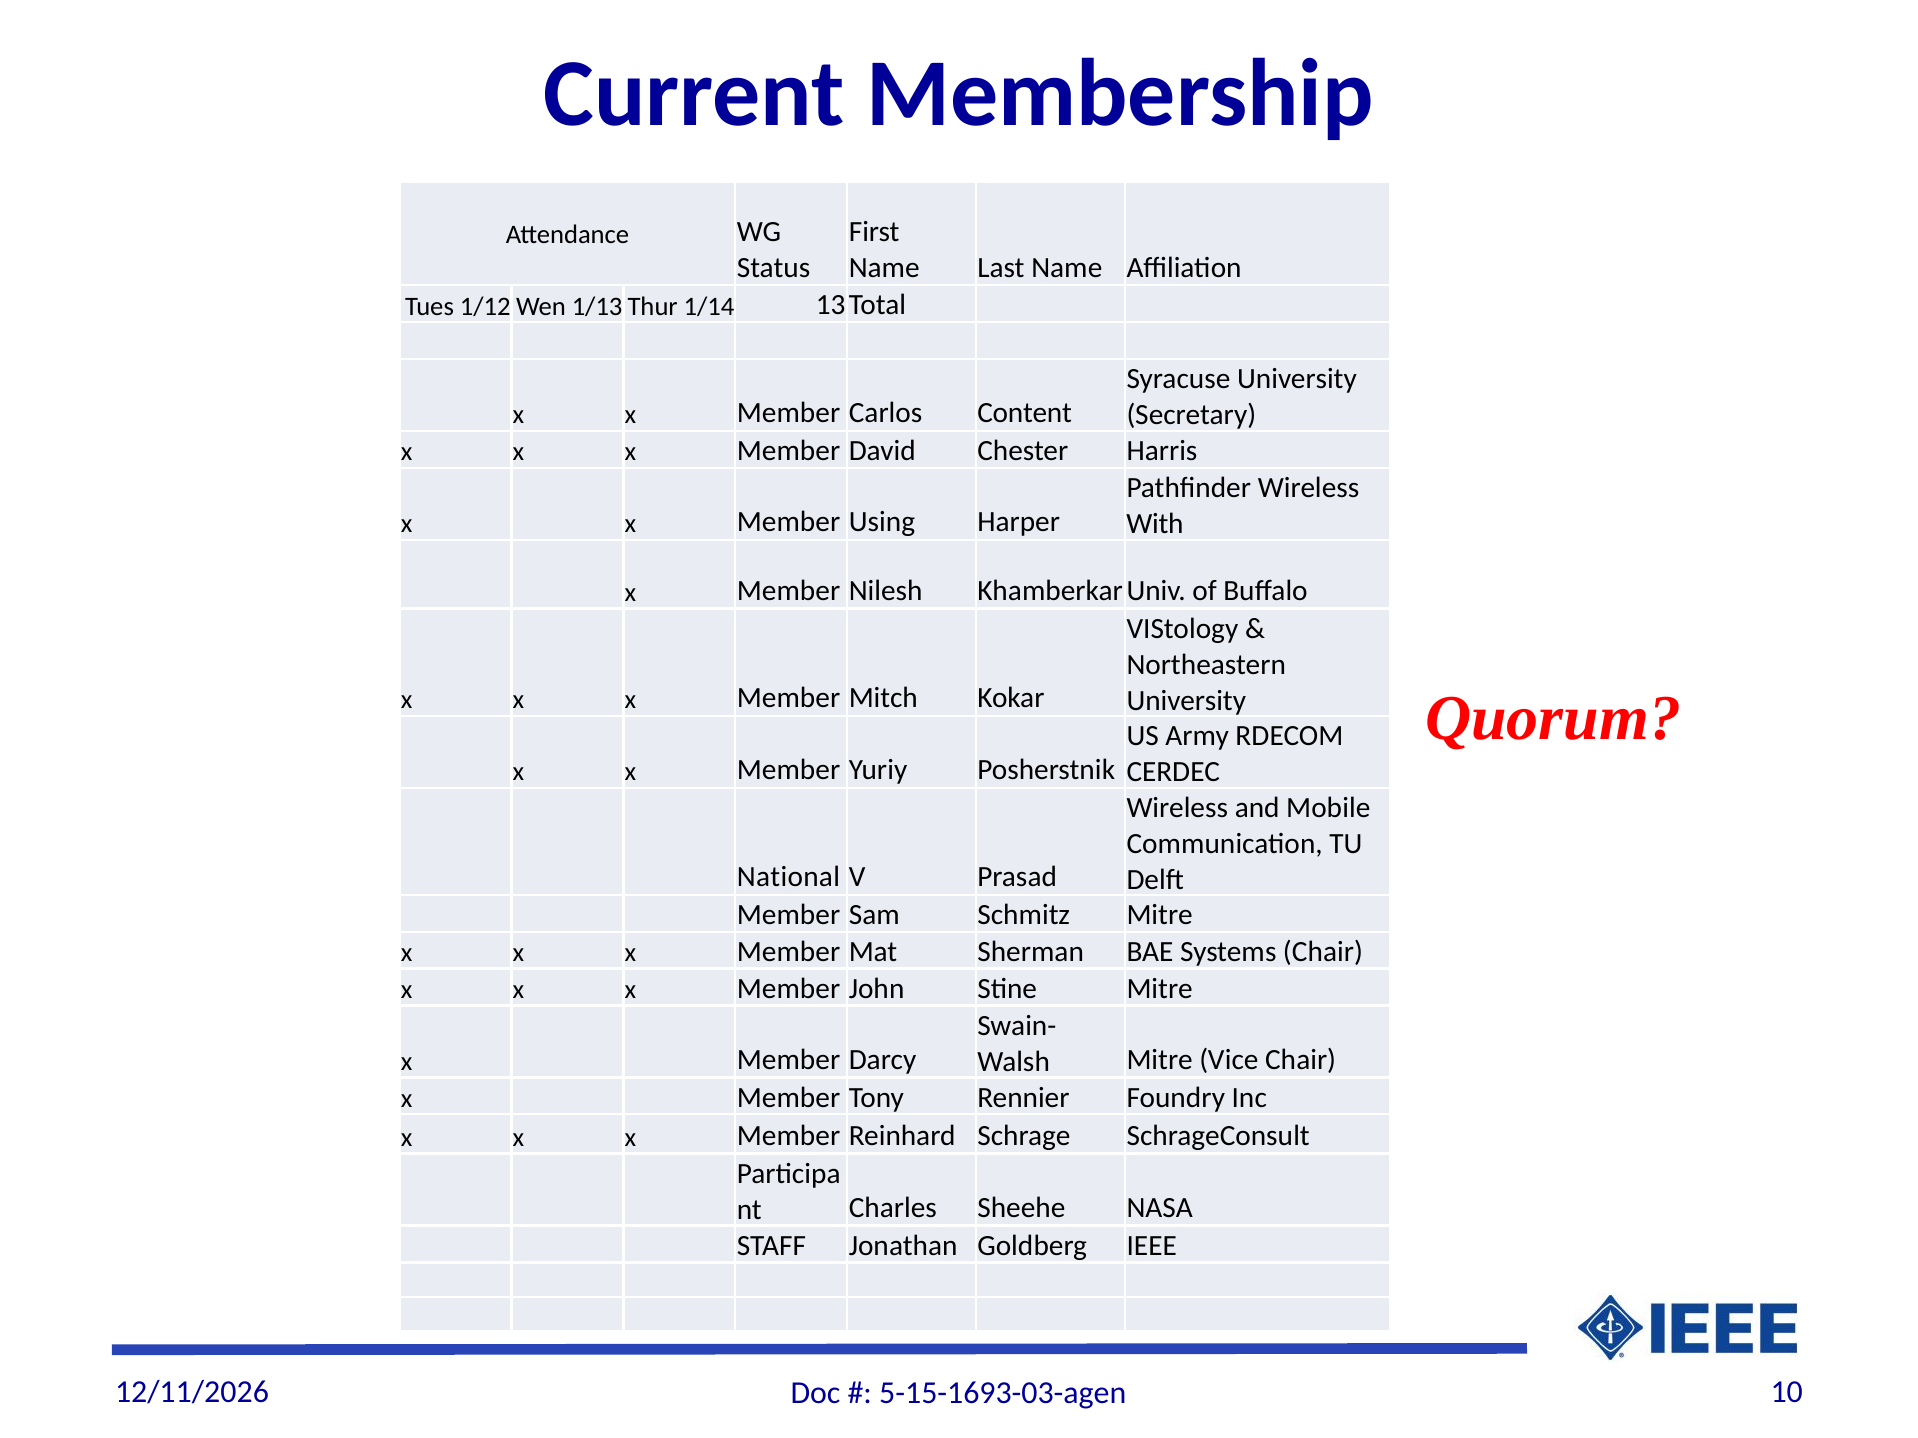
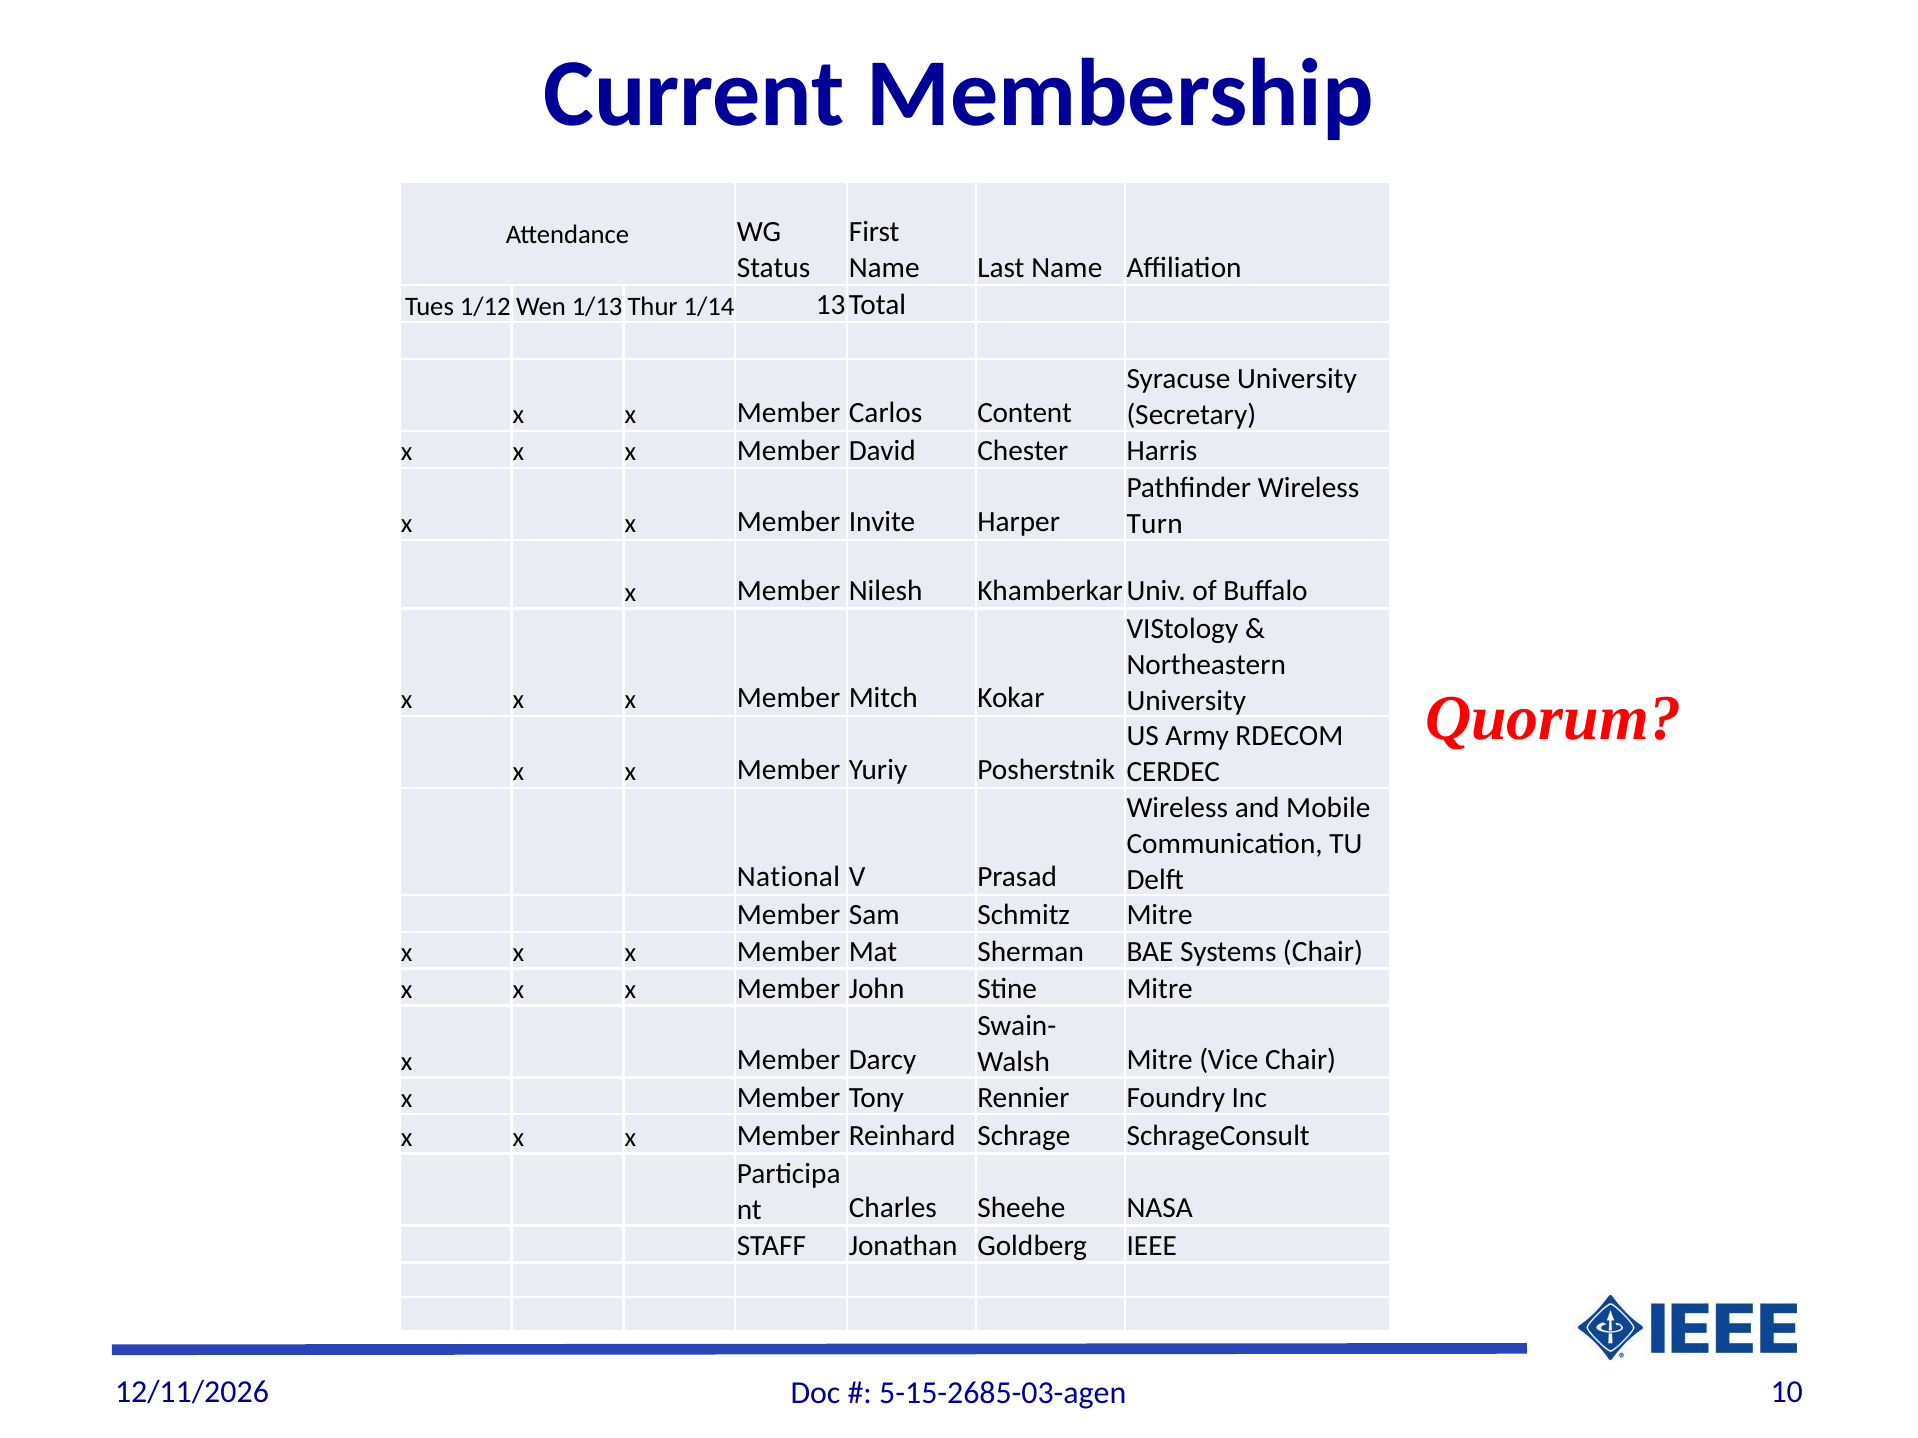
With: With -> Turn (1155, 524)
Using: Using -> Invite (882, 522)
5-15-1693-03-agen: 5-15-1693-03-agen -> 5-15-2685-03-agen (1003, 1393)
